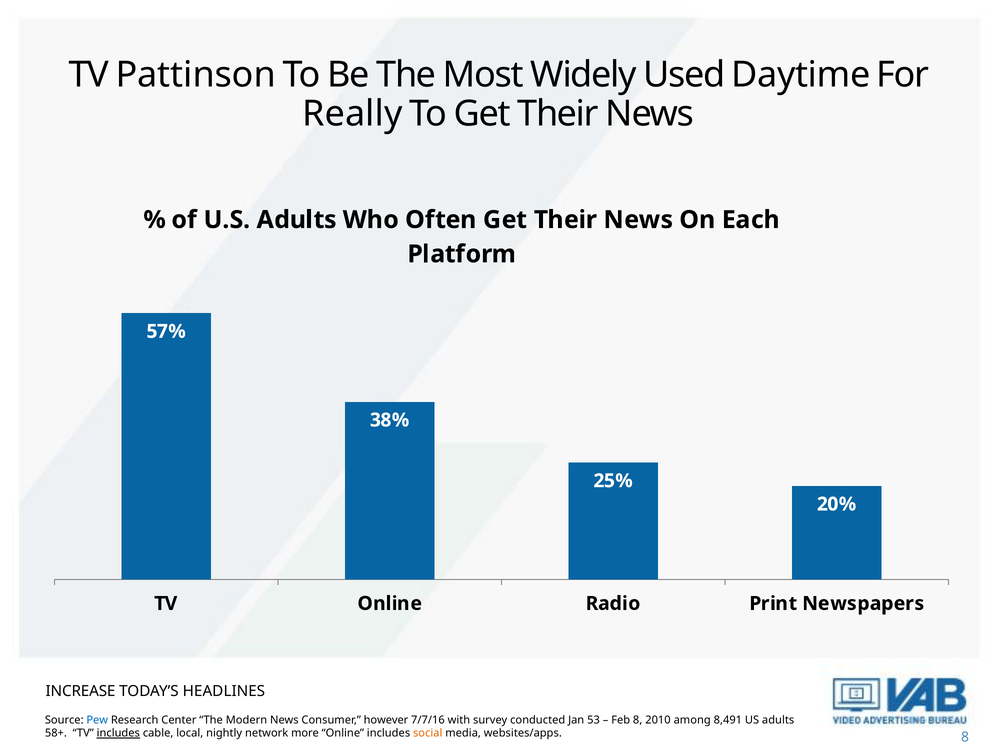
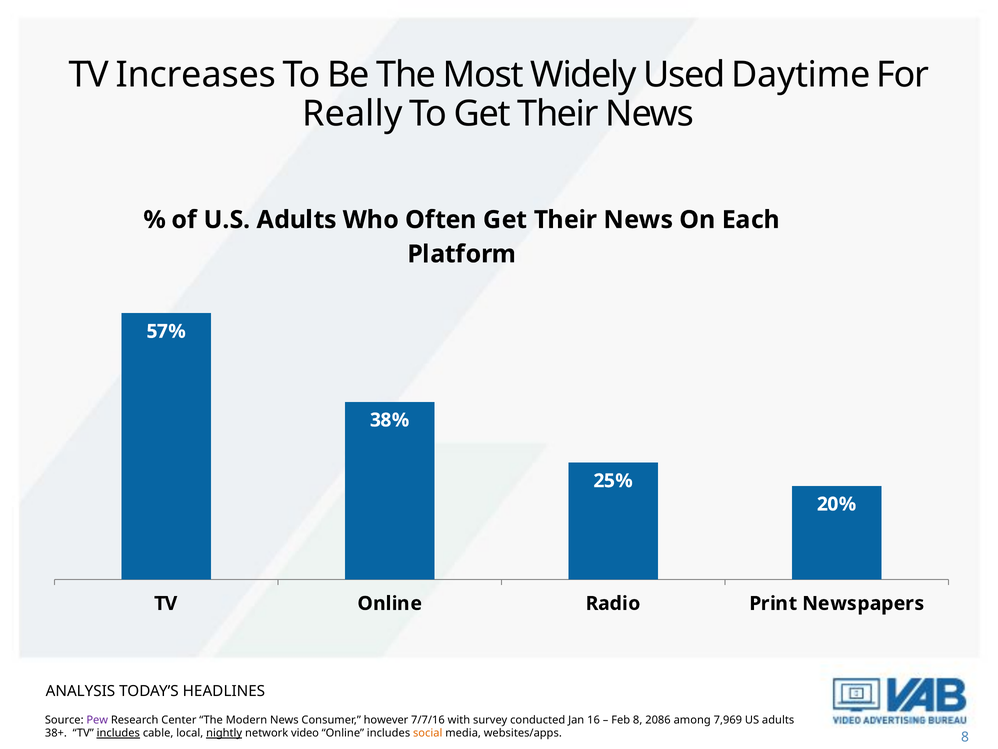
Pattinson: Pattinson -> Increases (196, 75)
INCREASE: INCREASE -> ANALYSIS (80, 691)
Pew colour: blue -> purple (97, 720)
53: 53 -> 16 (594, 720)
2010: 2010 -> 2086 (658, 720)
8,491: 8,491 -> 7,969 (728, 720)
58+: 58+ -> 38+ (56, 733)
nightly underline: none -> present (224, 733)
more: more -> video (305, 733)
